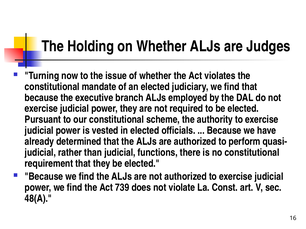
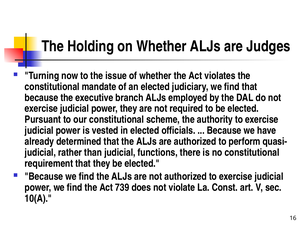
48(A: 48(A -> 10(A (38, 199)
